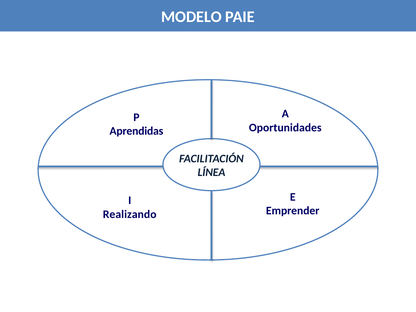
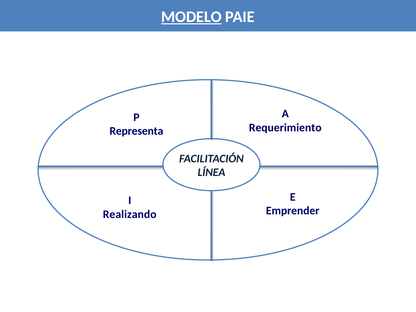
MODELO underline: none -> present (191, 17)
Oportunidades: Oportunidades -> Requerimiento (285, 128)
Aprendidas: Aprendidas -> Representa (136, 131)
